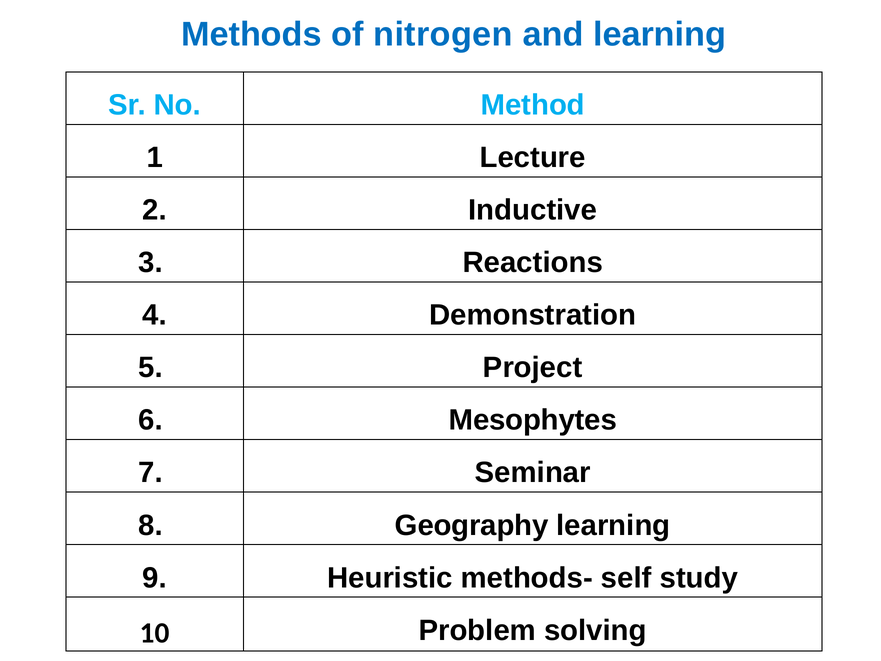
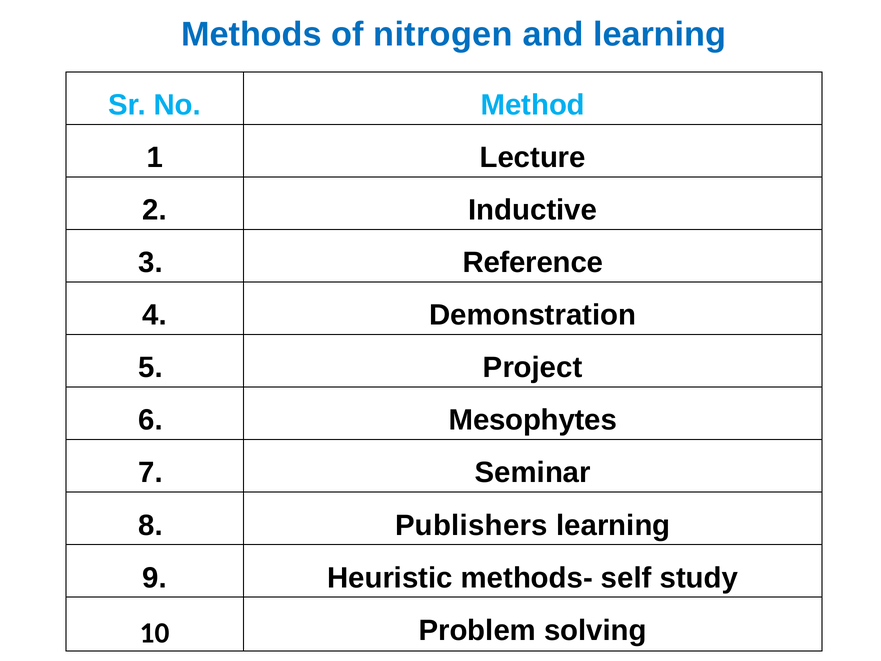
Reactions: Reactions -> Reference (533, 263)
Geography: Geography -> Publishers (471, 525)
